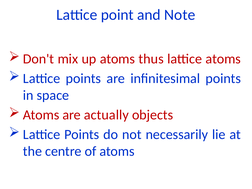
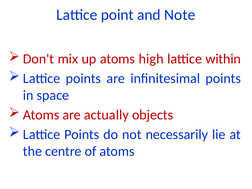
thus: thus -> high (151, 59)
lattice atoms: atoms -> within (223, 59)
